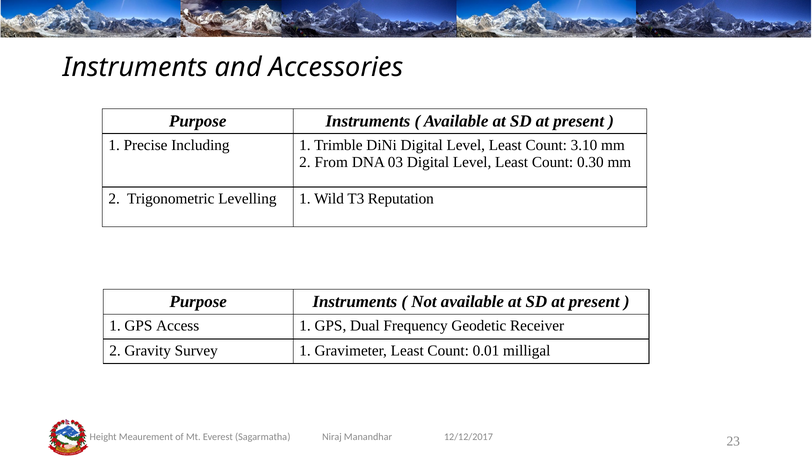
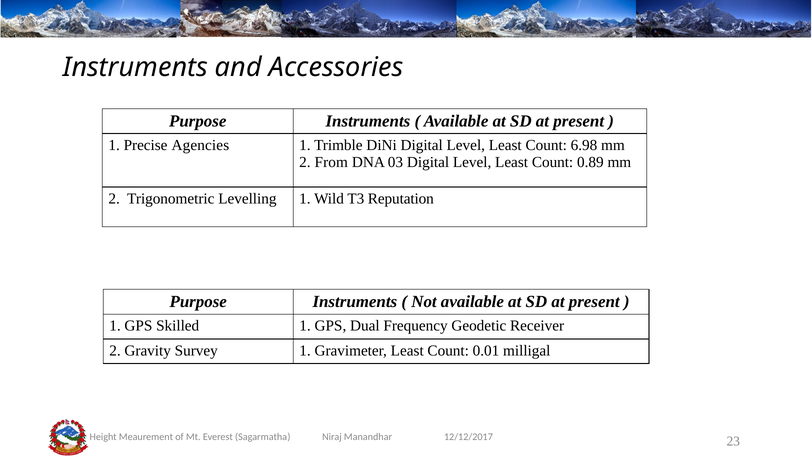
Including: Including -> Agencies (200, 145)
3.10: 3.10 -> 6.98 (584, 145)
0.30: 0.30 -> 0.89 (590, 162)
Access: Access -> Skilled (178, 326)
